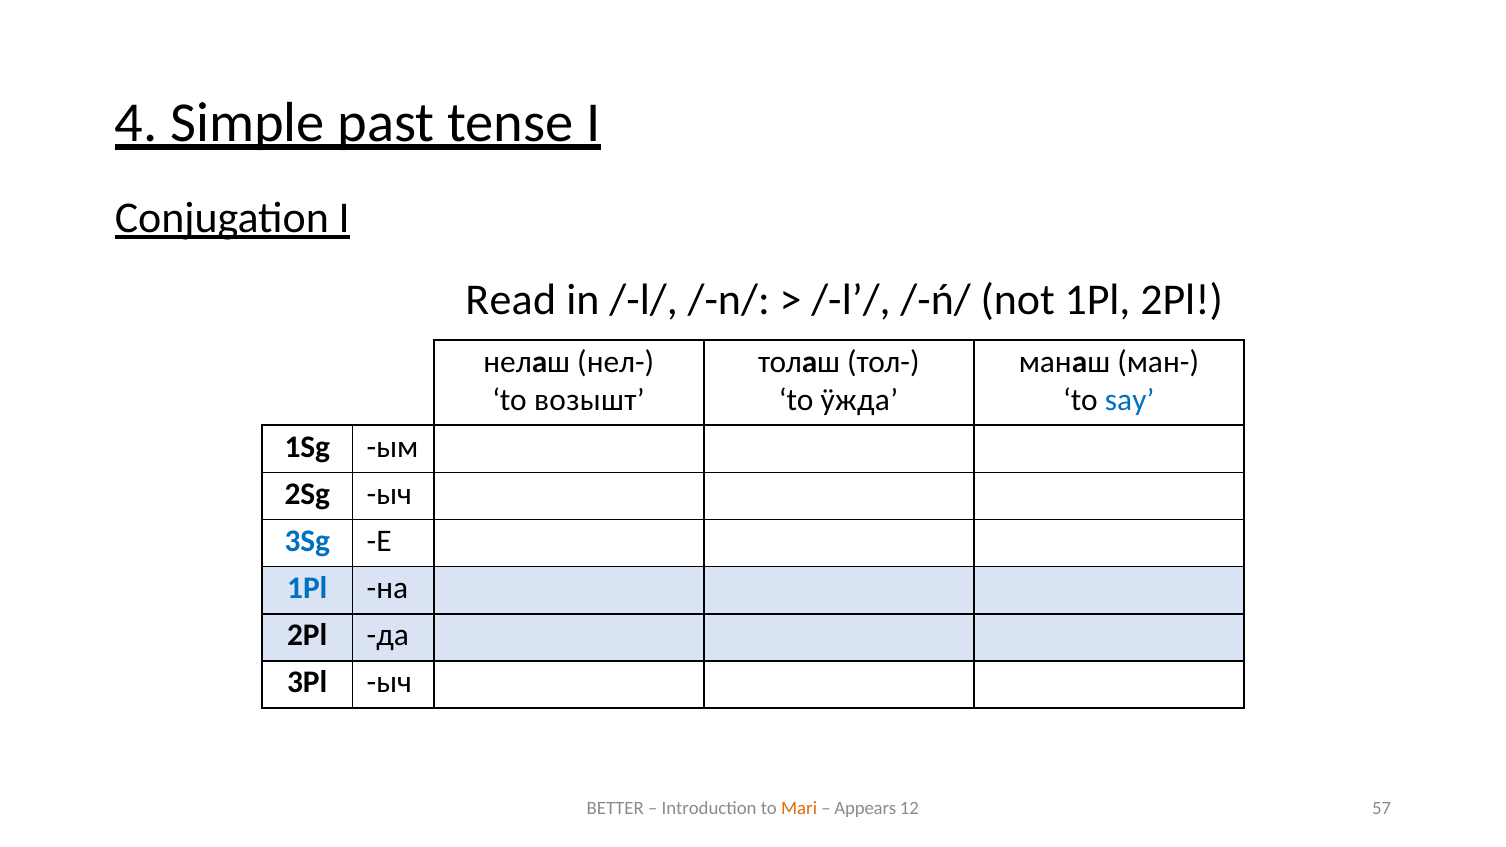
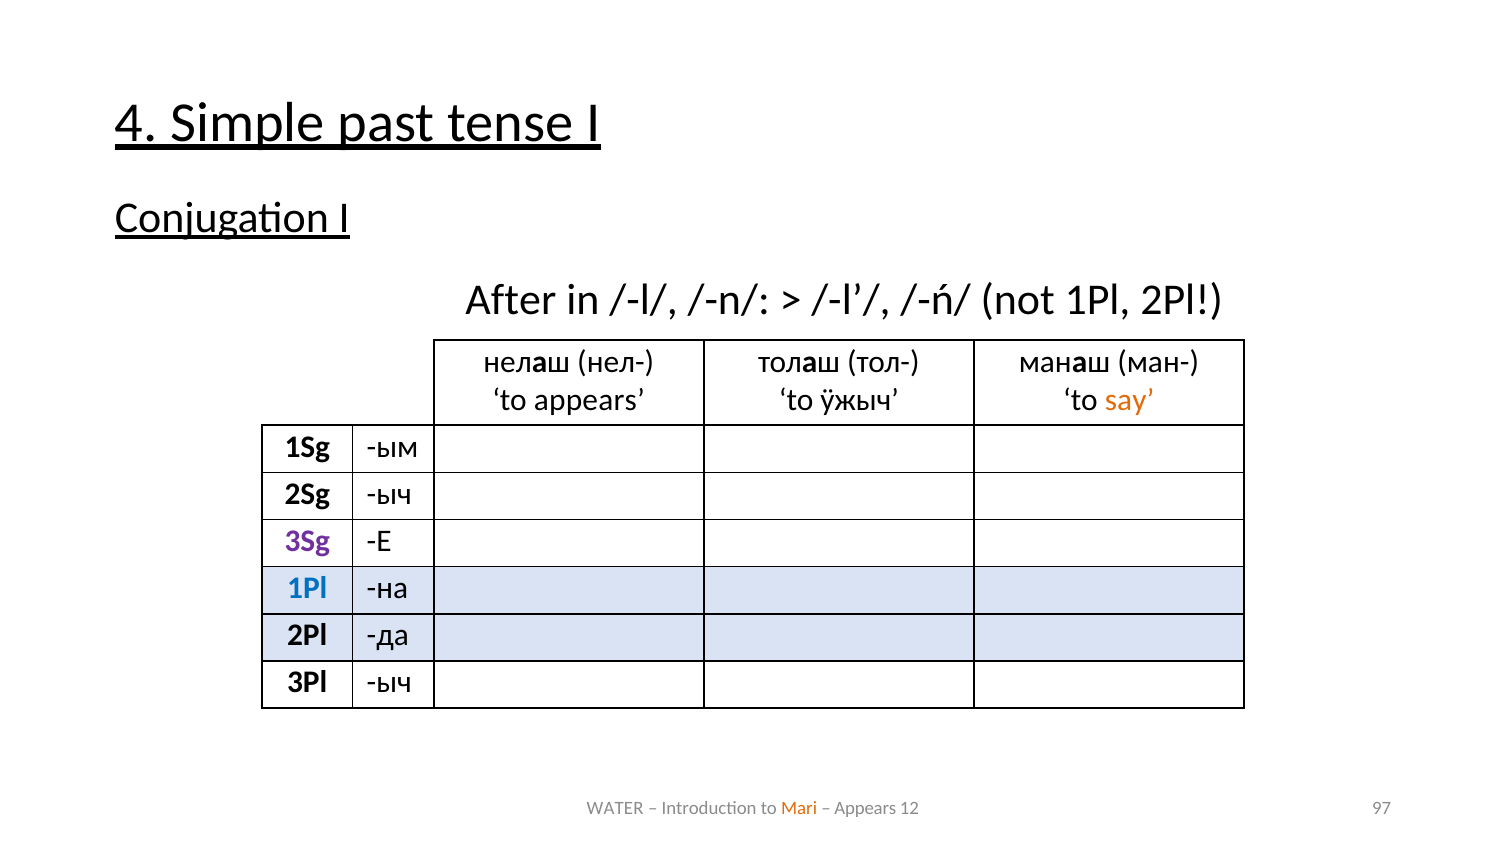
Read: Read -> After (511, 300)
to возышт: возышт -> appears (589, 400)
ӱжда: ӱжда -> ӱжыч (860, 400)
say colour: blue -> orange (1130, 400)
3Sg colour: blue -> purple (307, 541)
BETTER: BETTER -> WATER (615, 809)
57: 57 -> 97 (1382, 809)
